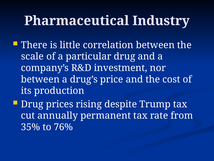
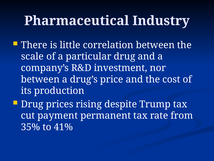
annually: annually -> payment (58, 115)
76%: 76% -> 41% (63, 127)
